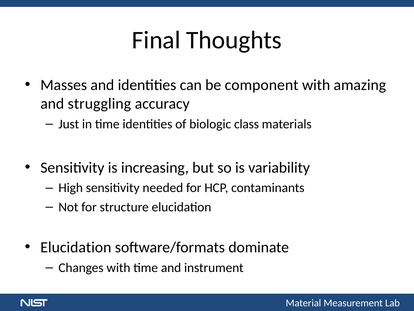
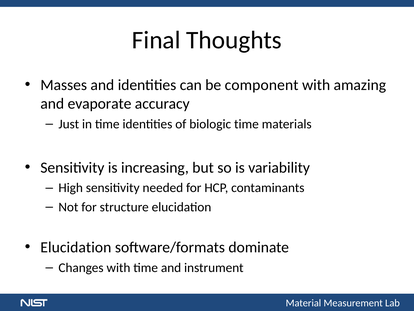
struggling: struggling -> evaporate (100, 104)
biologic class: class -> time (246, 124)
